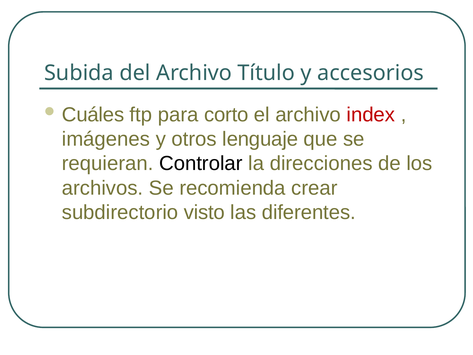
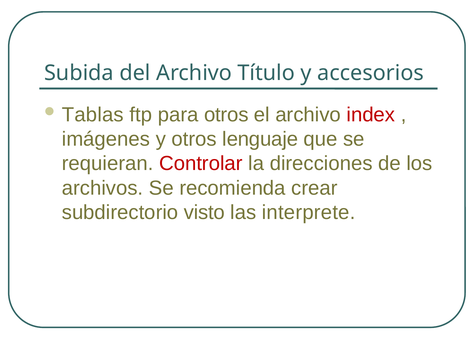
Cuáles: Cuáles -> Tablas (93, 115)
para corto: corto -> otros (226, 115)
Controlar colour: black -> red (201, 163)
diferentes: diferentes -> interprete (309, 212)
